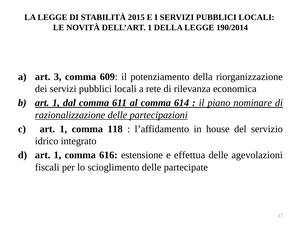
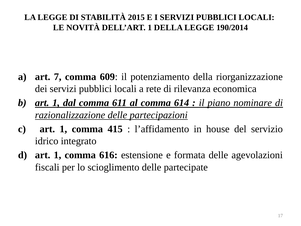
3: 3 -> 7 (58, 77)
118: 118 -> 415 (115, 129)
effettua: effettua -> formata (190, 155)
